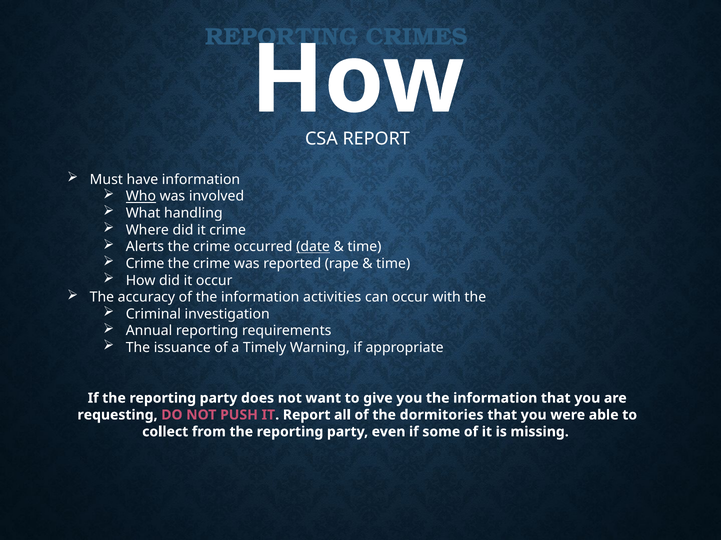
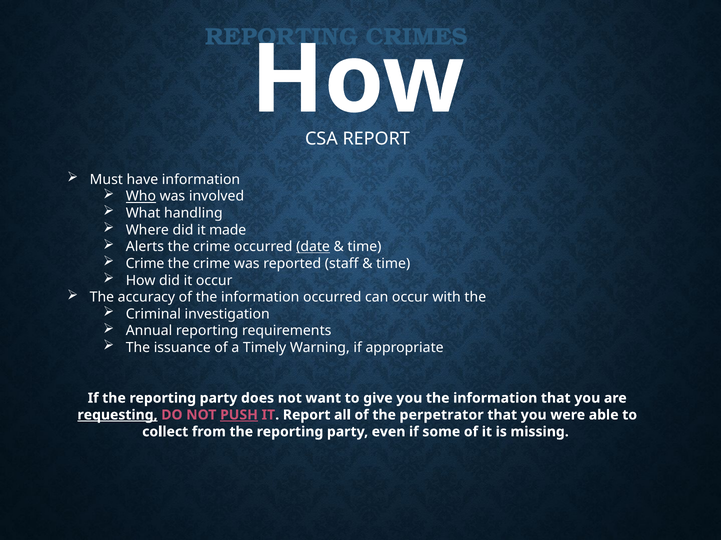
it crime: crime -> made (228, 230)
rape: rape -> staff (342, 264)
information activities: activities -> occurred (332, 298)
requesting underline: none -> present (118, 415)
PUSH underline: none -> present (239, 415)
dormitories: dormitories -> perpetrator (442, 415)
